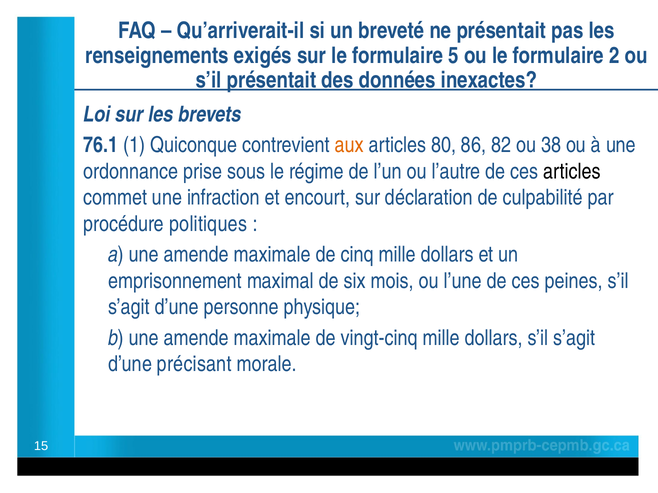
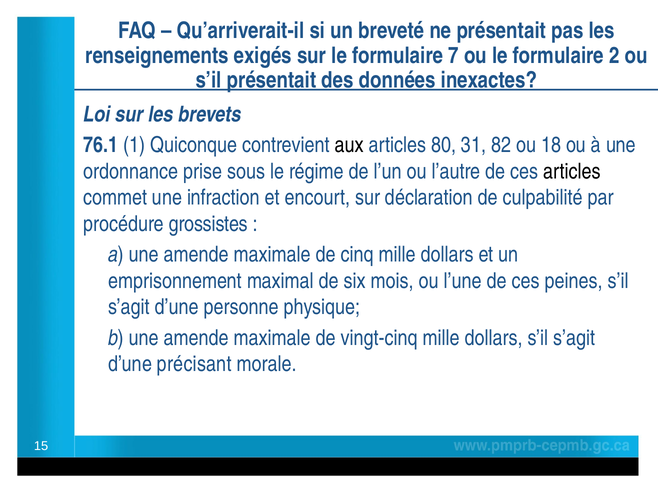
5: 5 -> 7 (454, 56)
aux colour: orange -> black (349, 145)
86: 86 -> 31 (474, 145)
38: 38 -> 18 (551, 145)
politiques: politiques -> grossistes (208, 224)
